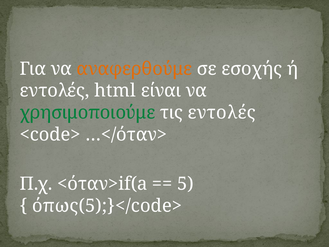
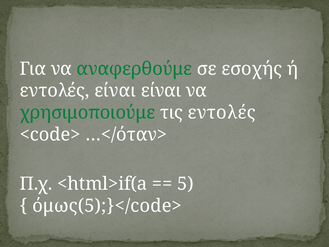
αναφερθούμε colour: orange -> green (134, 69)
εντολές html: html -> είναι (115, 91)
<όταν>if(a: <όταν>if(a -> <html>if(a (102, 184)
όπως(5);}</code>: όπως(5);}</code> -> όμως(5);}</code> (107, 206)
